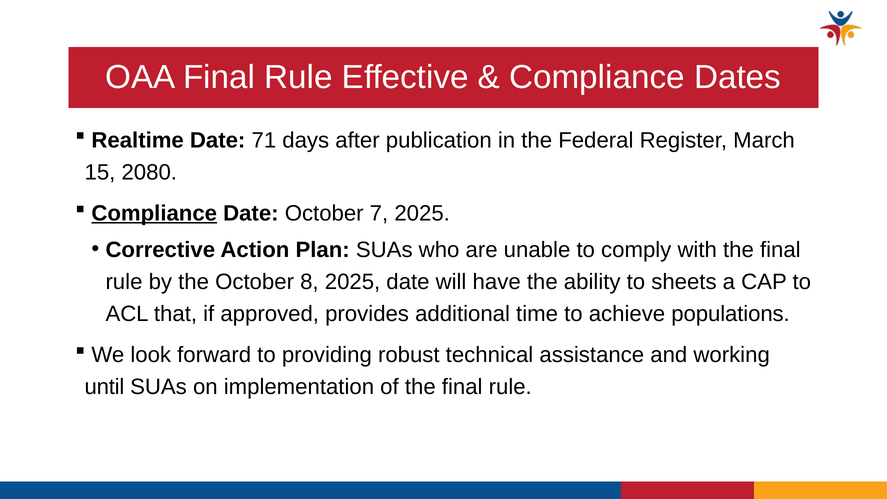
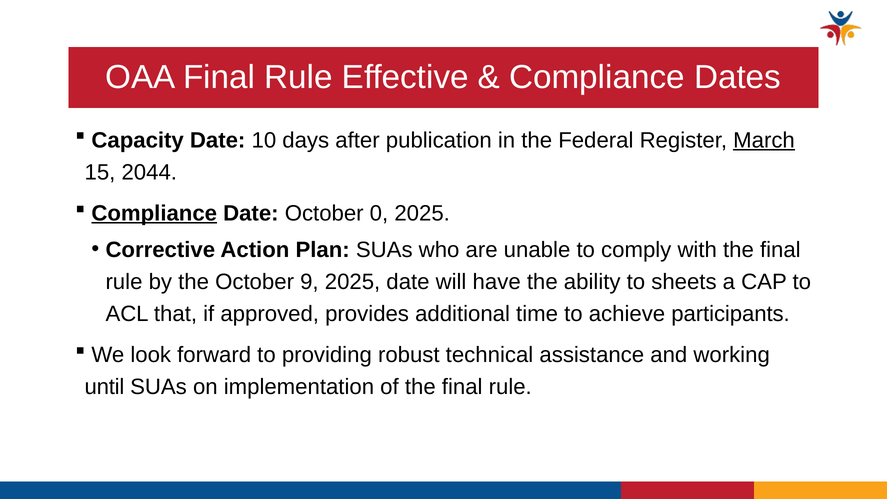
Realtime: Realtime -> Capacity (138, 140)
71: 71 -> 10 (264, 140)
March underline: none -> present (764, 140)
2080: 2080 -> 2044 (149, 172)
7: 7 -> 0 (379, 213)
8: 8 -> 9 (309, 282)
populations: populations -> participants (731, 314)
